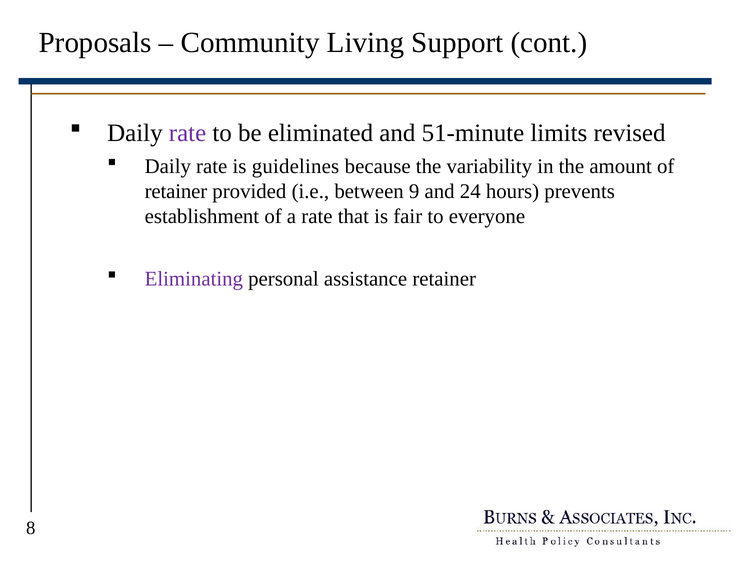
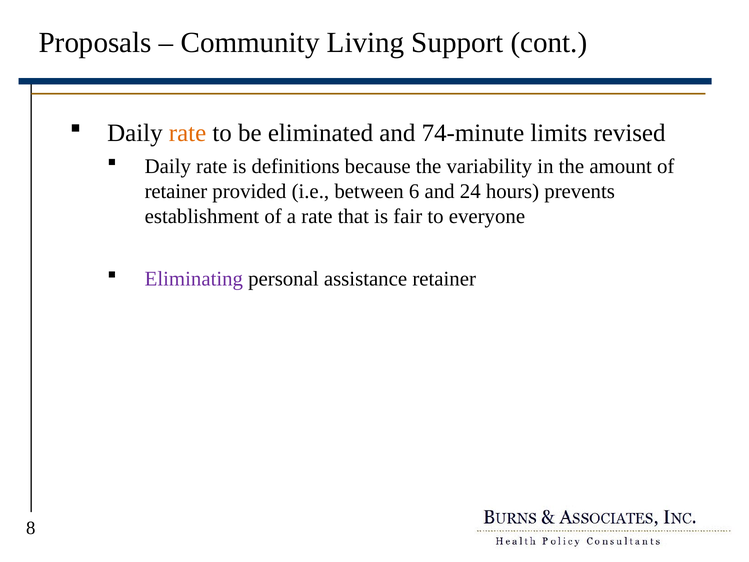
rate colour: purple -> orange (188, 133)
51-minute: 51-minute -> 74-minute (473, 133)
guidelines: guidelines -> definitions (296, 166)
9: 9 -> 6 (414, 191)
